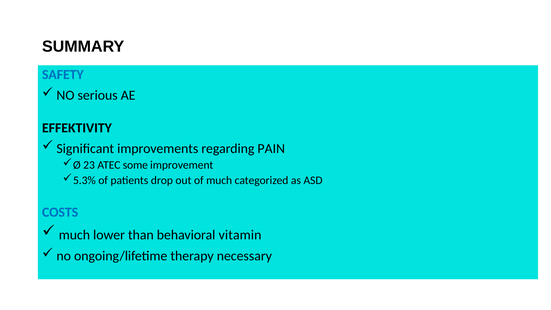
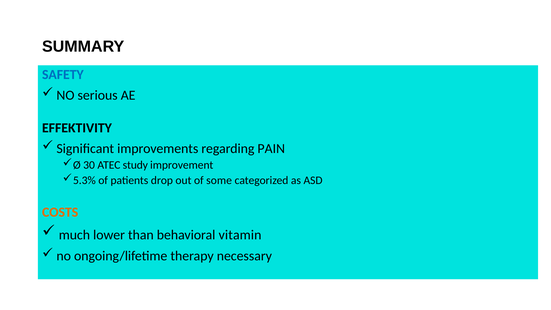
23: 23 -> 30 (89, 165)
some: some -> study (135, 165)
of much: much -> some (219, 180)
COSTS colour: blue -> orange (60, 212)
